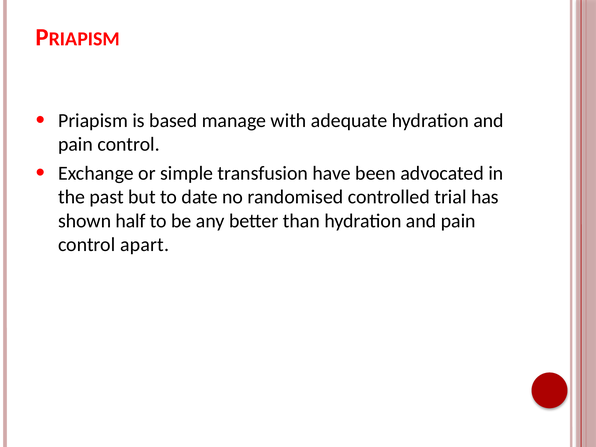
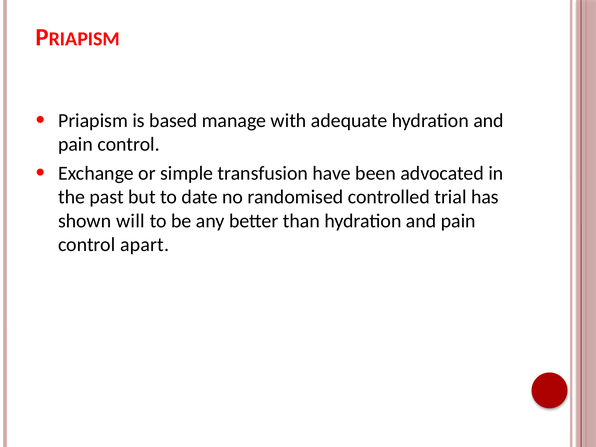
half: half -> will (130, 221)
